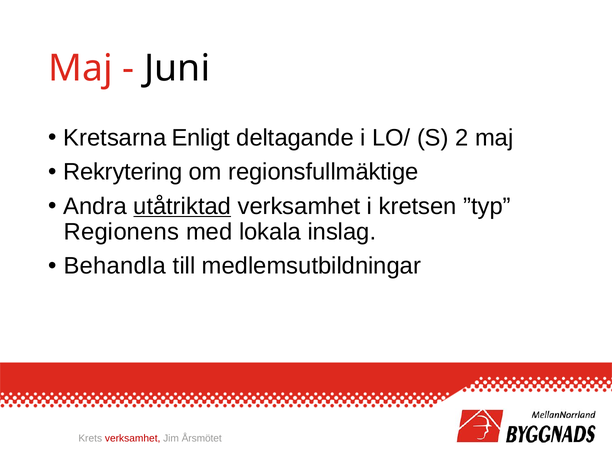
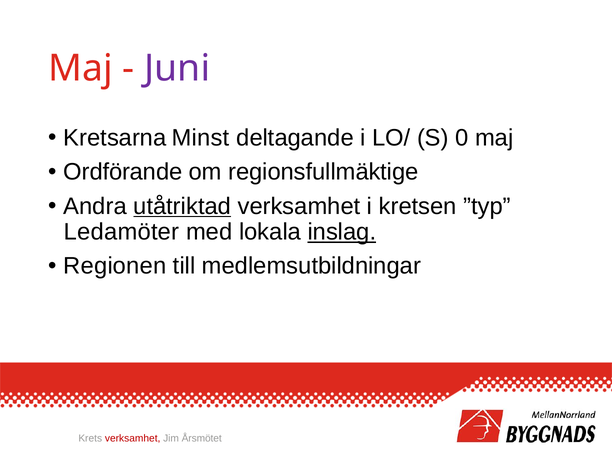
Juni colour: black -> purple (177, 69)
Enligt: Enligt -> Minst (201, 138)
2: 2 -> 0 (462, 138)
Rekrytering: Rekrytering -> Ordförande (123, 172)
Regionens: Regionens -> Ledamöter (121, 232)
inslag underline: none -> present (342, 232)
Behandla: Behandla -> Regionen (115, 266)
